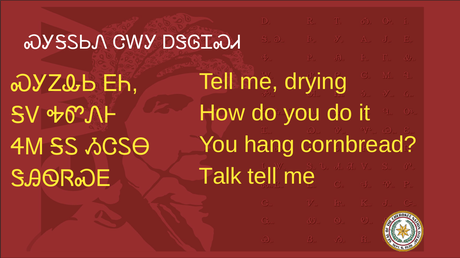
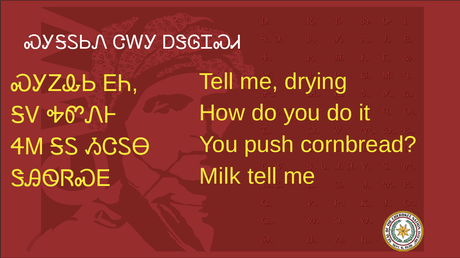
hang: hang -> push (269, 145)
Talk: Talk -> Milk (220, 177)
